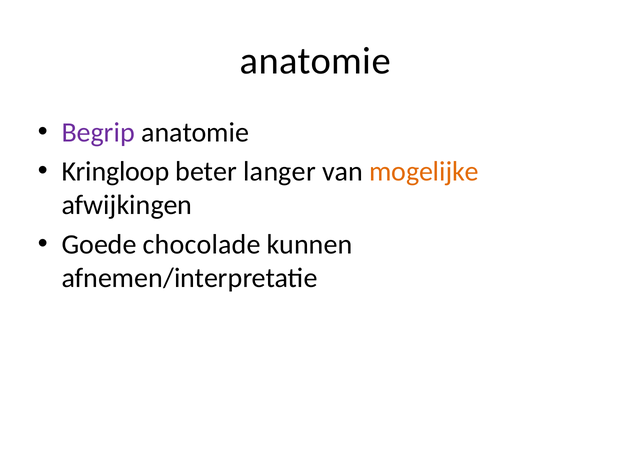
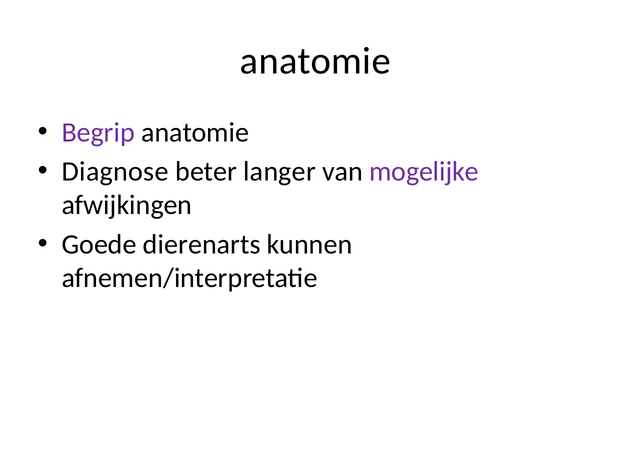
Kringloop: Kringloop -> Diagnose (115, 172)
mogelijke colour: orange -> purple (424, 172)
chocolade: chocolade -> dierenarts (202, 245)
